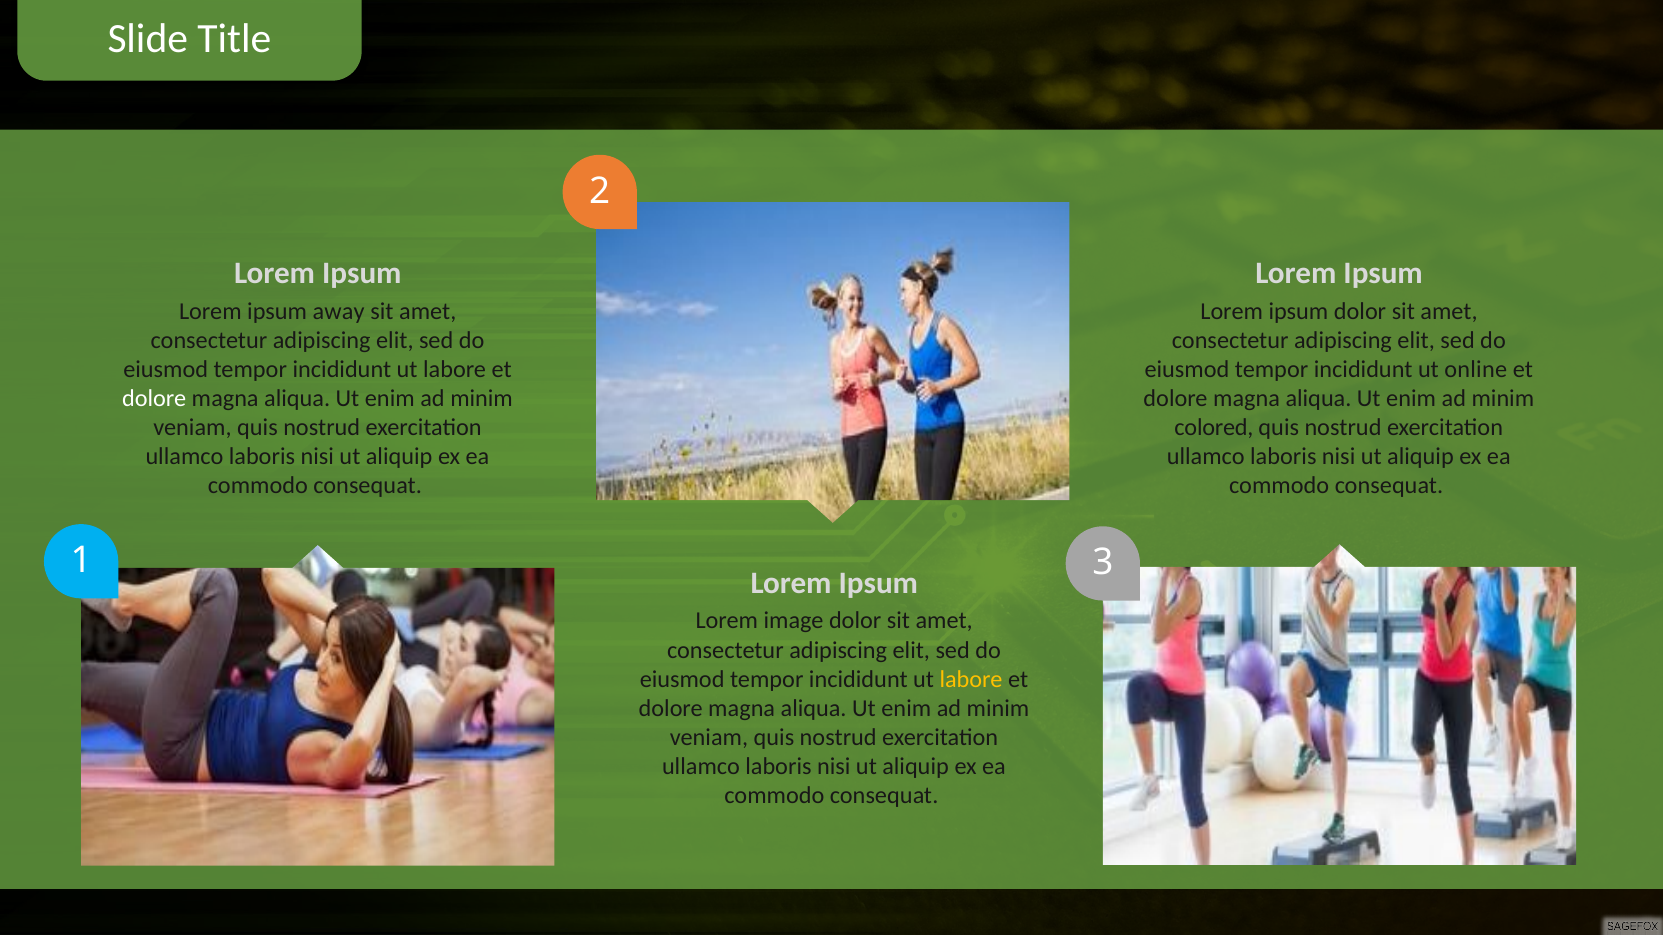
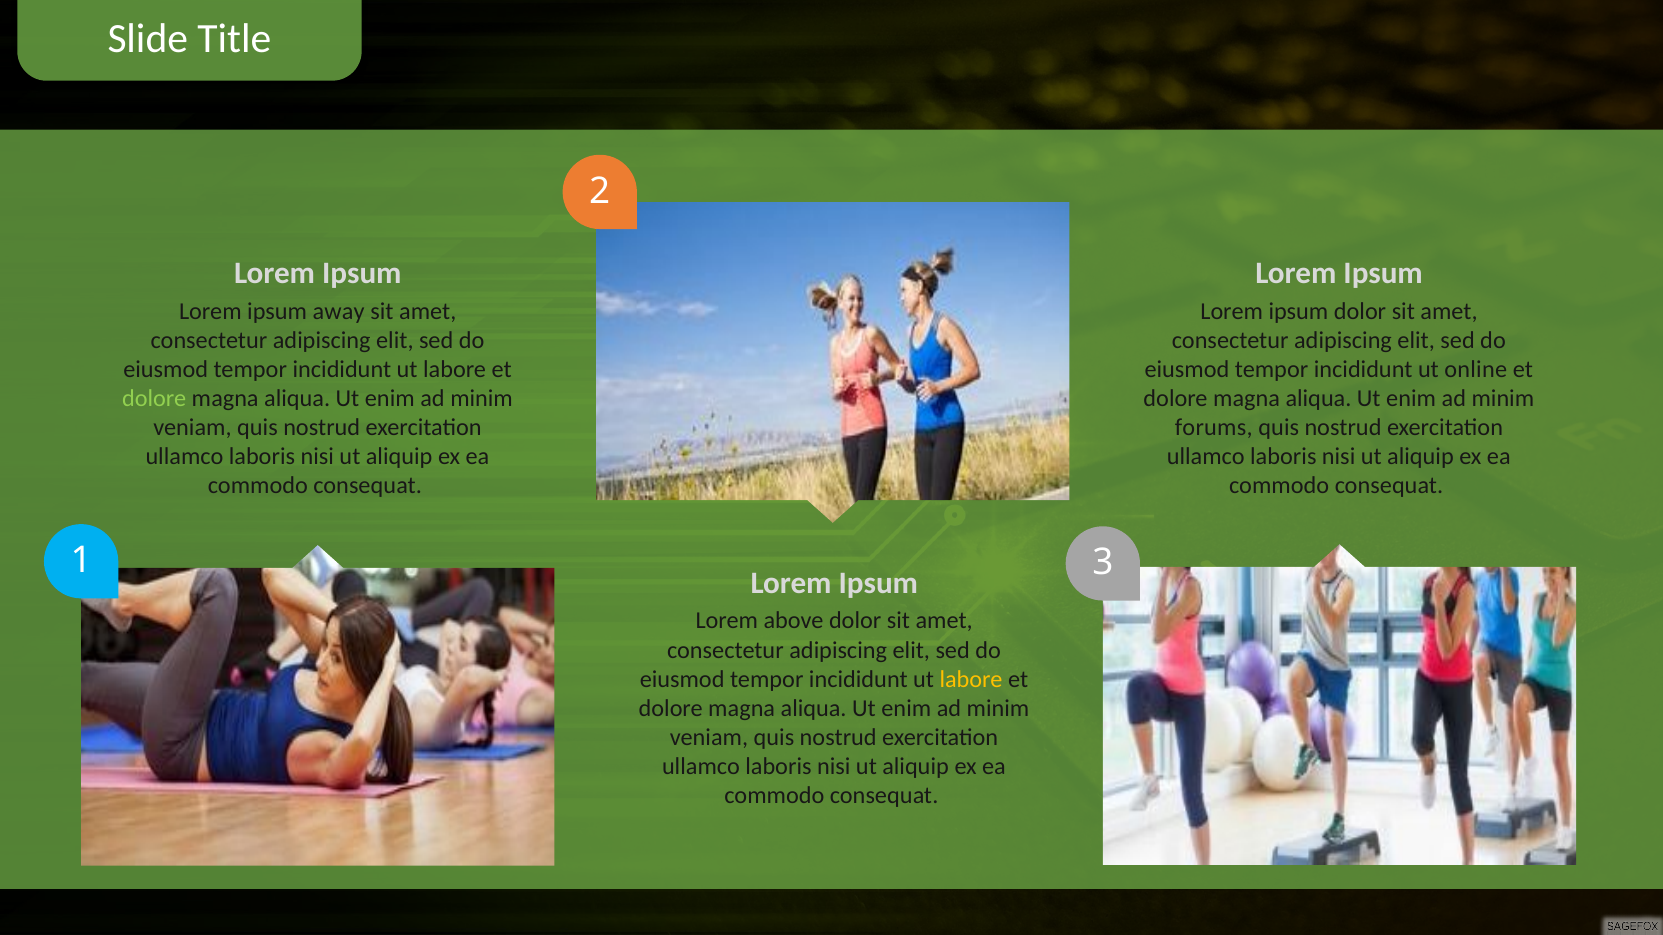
dolore colour: white -> light green (154, 399)
colored: colored -> forums (1214, 428)
image: image -> above (794, 621)
